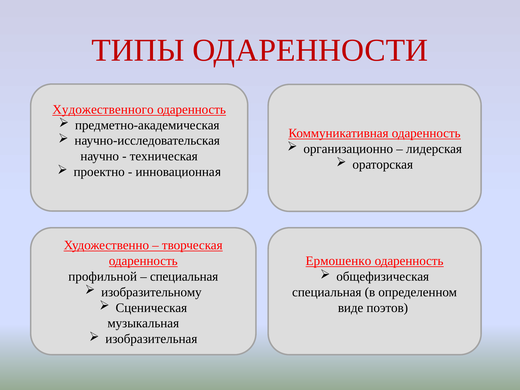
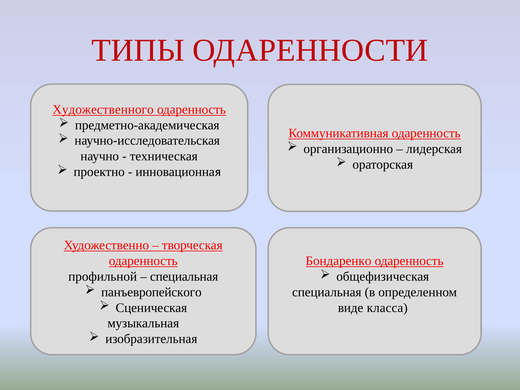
Ермошенко: Ермошенко -> Бондаренко (338, 261)
изобразительному: изобразительному -> панъевропейского (151, 292)
поэтов: поэтов -> класса (387, 308)
